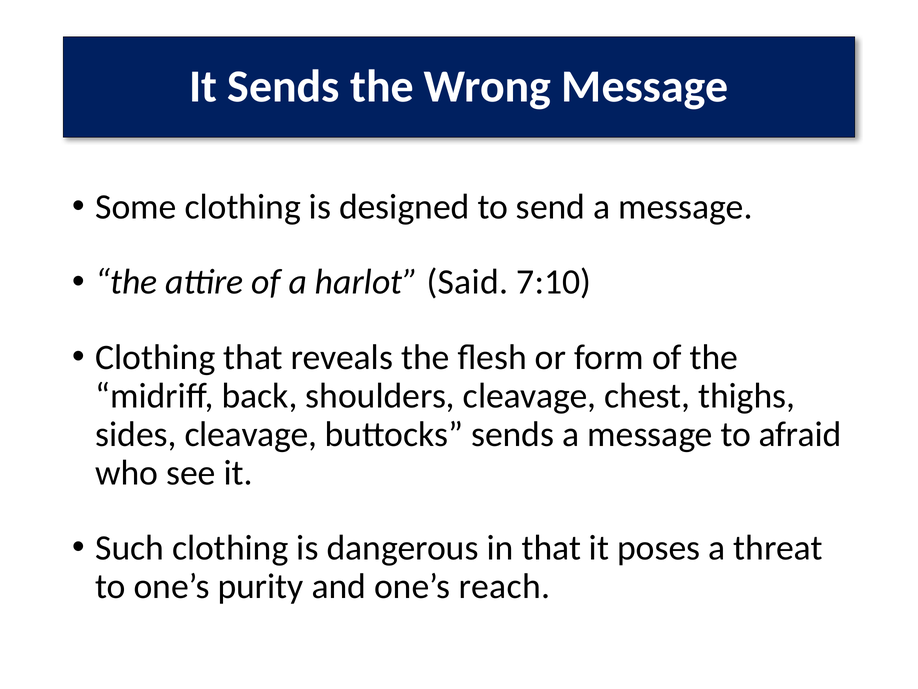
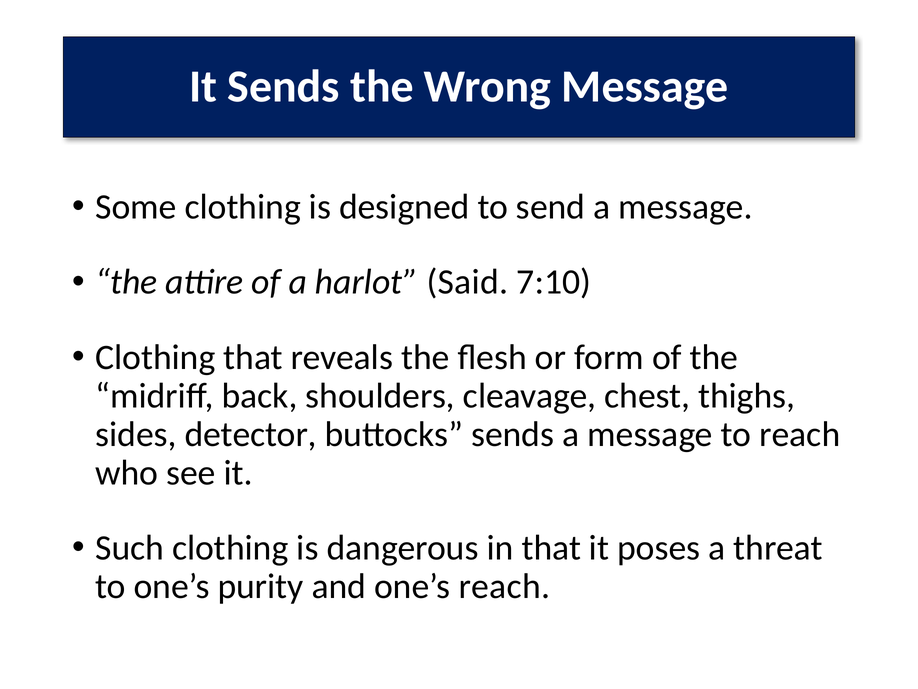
sides cleavage: cleavage -> detector (251, 434)
to afraid: afraid -> reach (800, 434)
